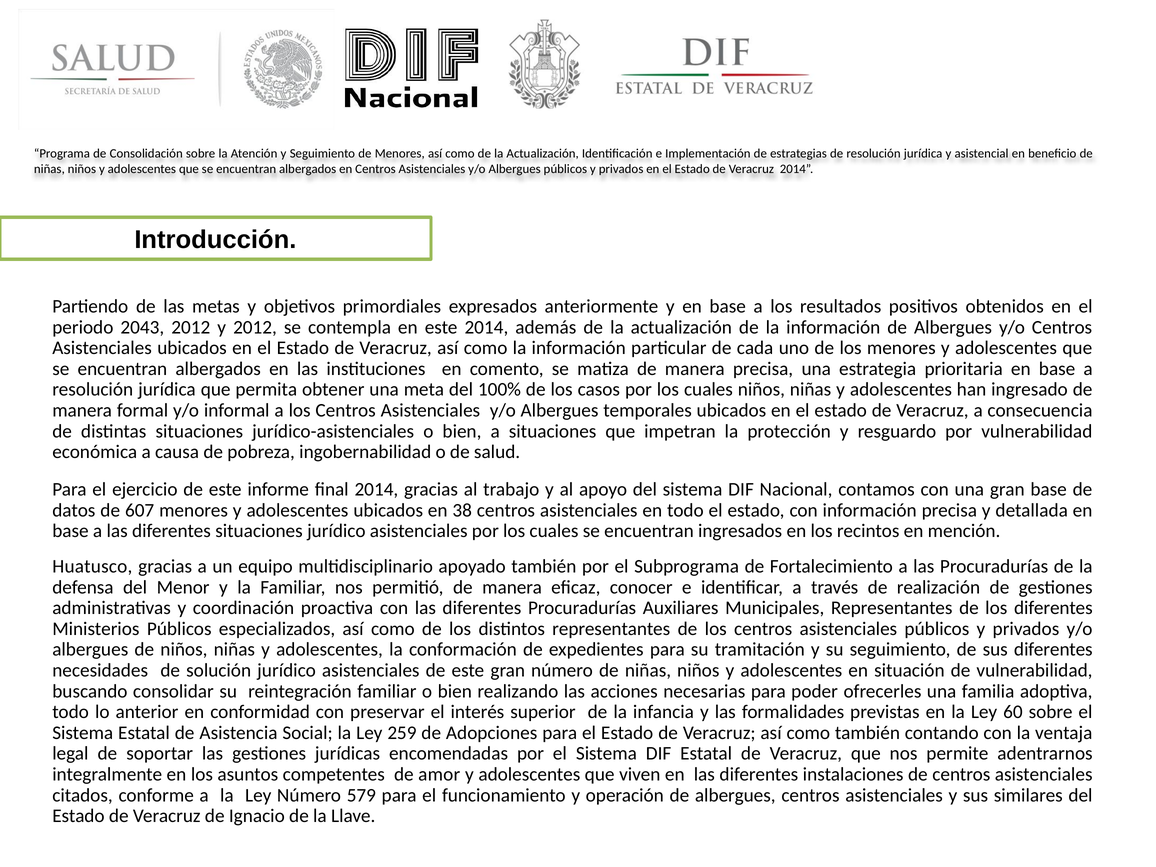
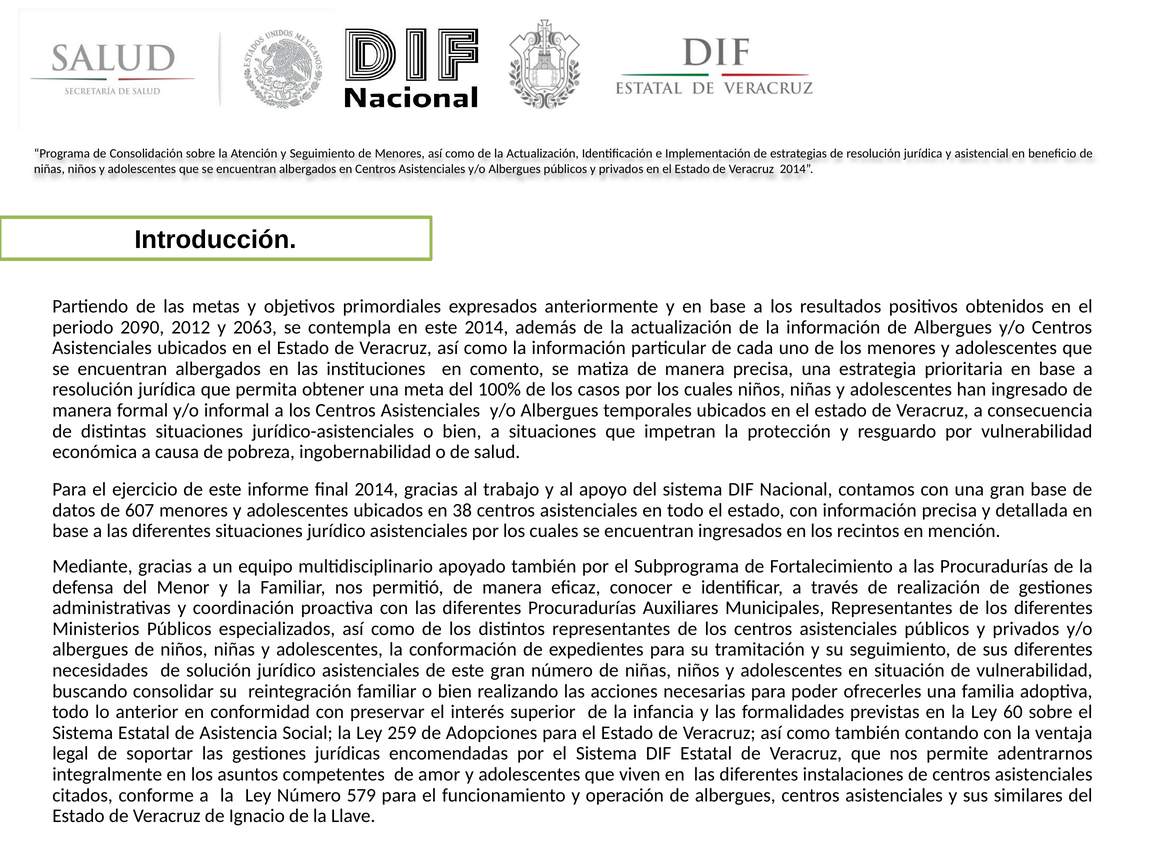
2043: 2043 -> 2090 (142, 327)
y 2012: 2012 -> 2063 (255, 327)
Huatusco: Huatusco -> Mediante (92, 566)
